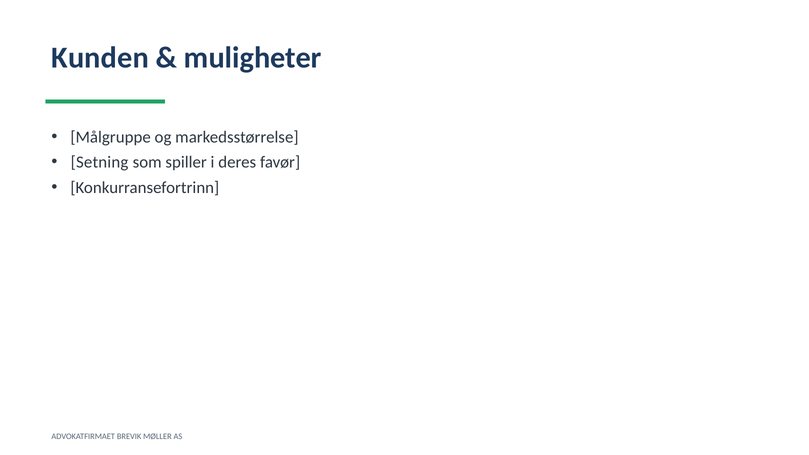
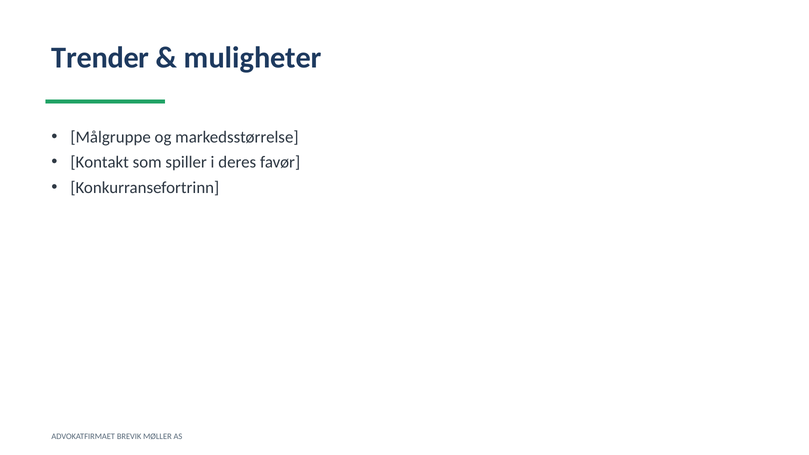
Kunden: Kunden -> Trender (100, 58)
Setning: Setning -> Kontakt (100, 162)
